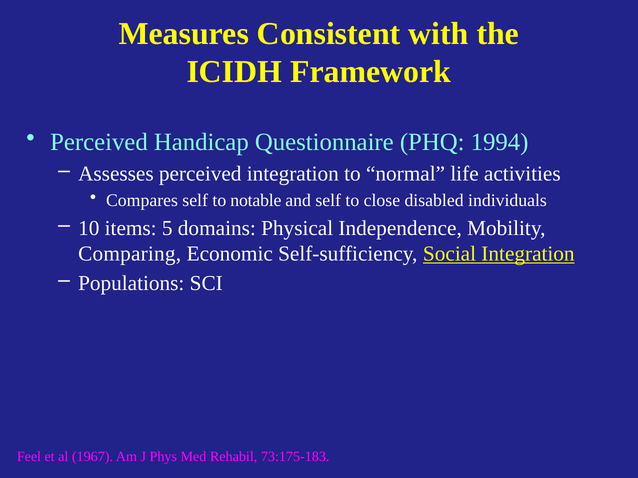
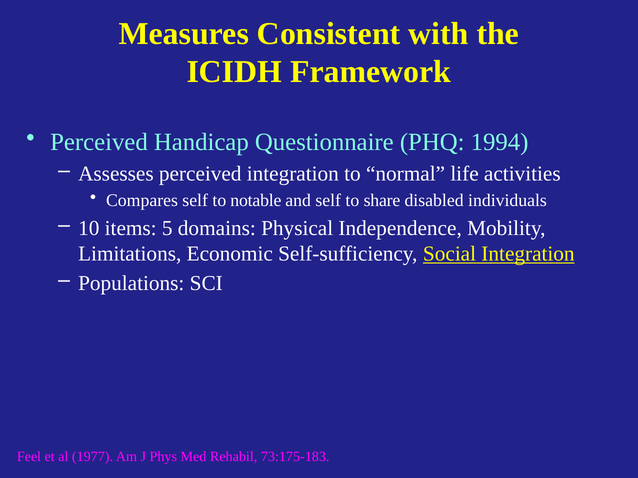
close: close -> share (382, 200)
Comparing: Comparing -> Limitations (130, 254)
1967: 1967 -> 1977 (92, 457)
